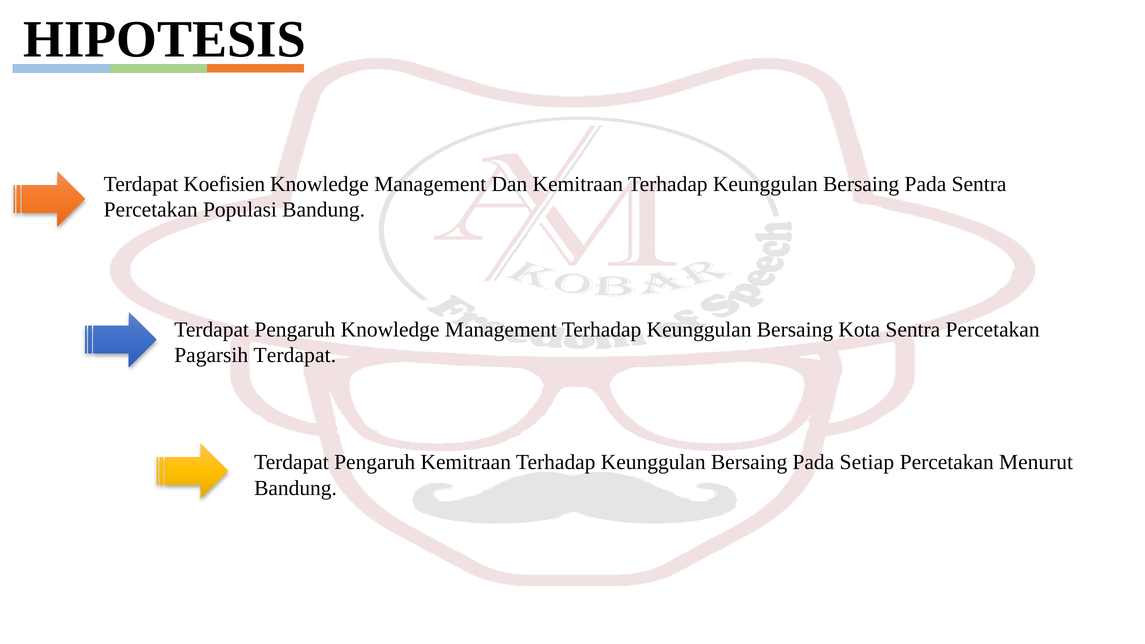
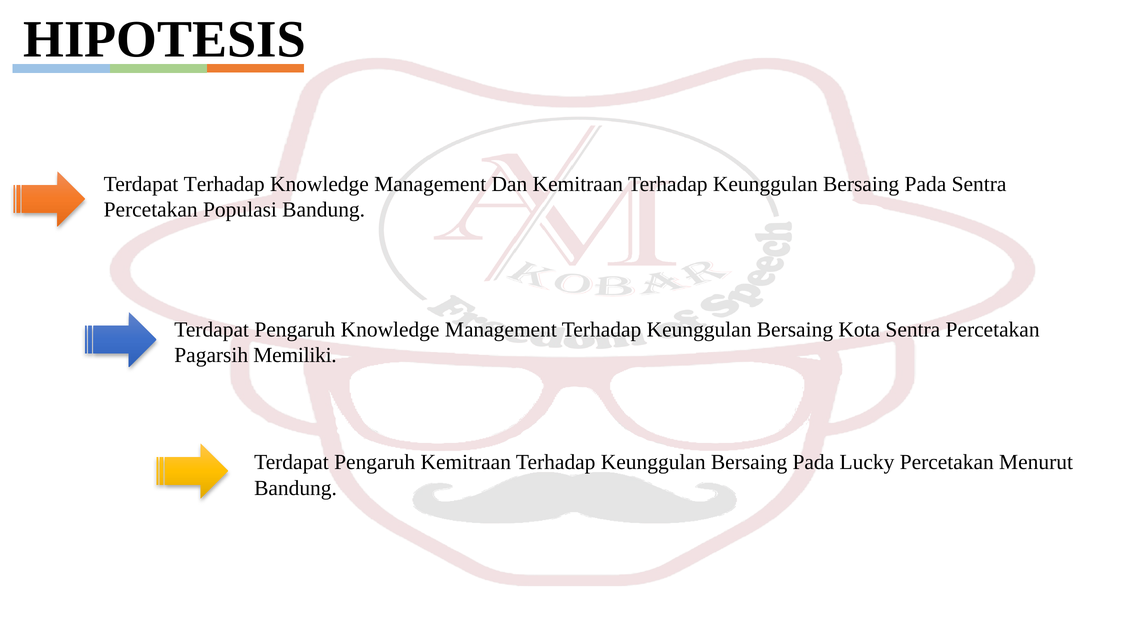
Terdapat Koefisien: Koefisien -> Terhadap (224, 184)
Pagarsih Terdapat: Terdapat -> Memiliki (295, 355)
Setiap: Setiap -> Lucky (867, 462)
